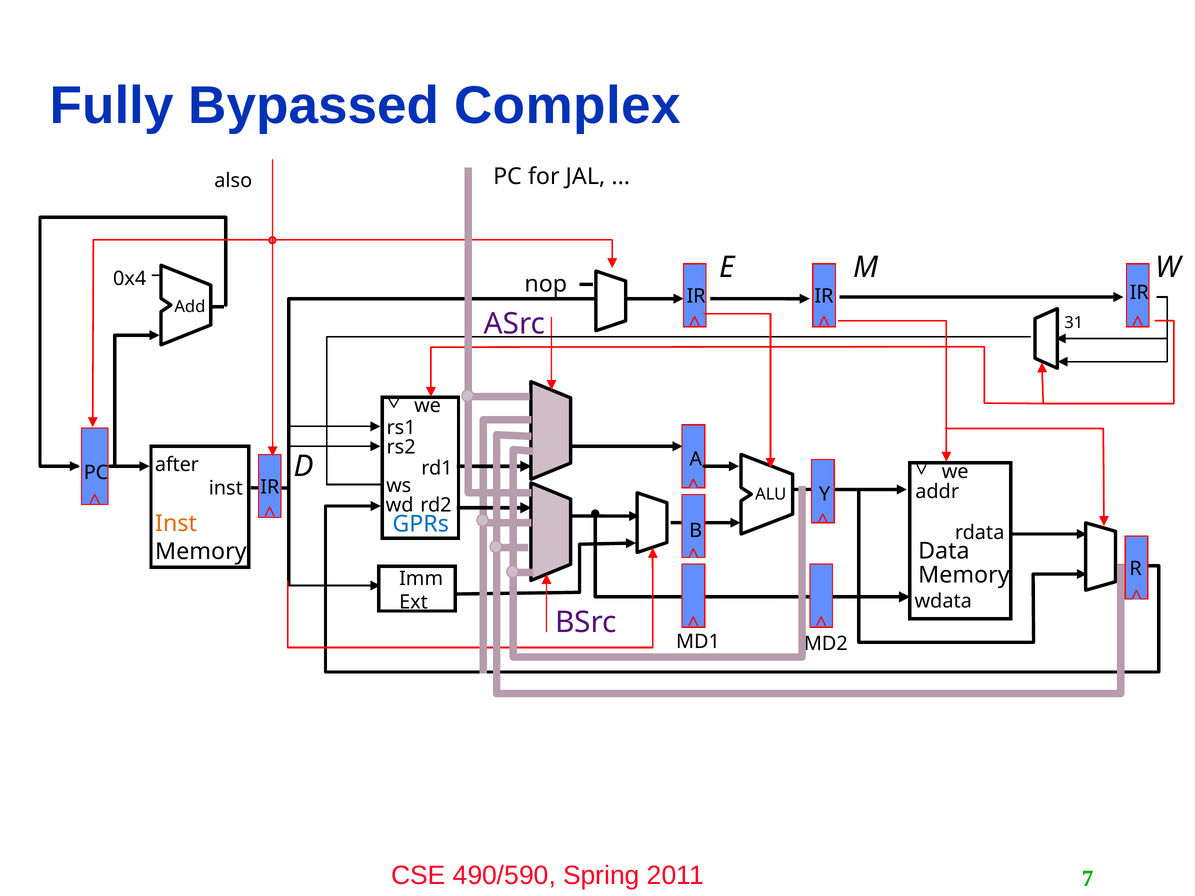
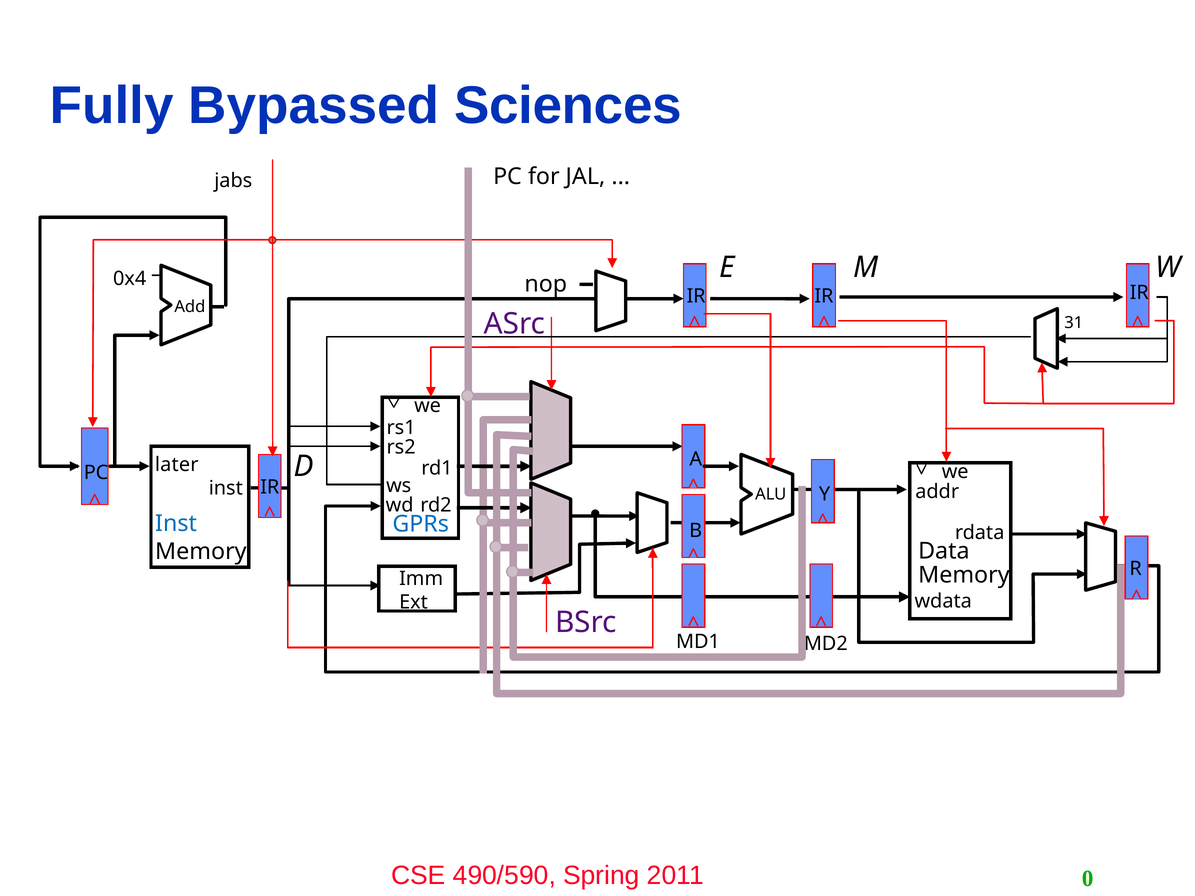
Complex: Complex -> Sciences (568, 106)
also: also -> jabs (233, 180)
after: after -> later (177, 465)
Inst colour: orange -> blue (176, 524)
7: 7 -> 0 (1088, 879)
